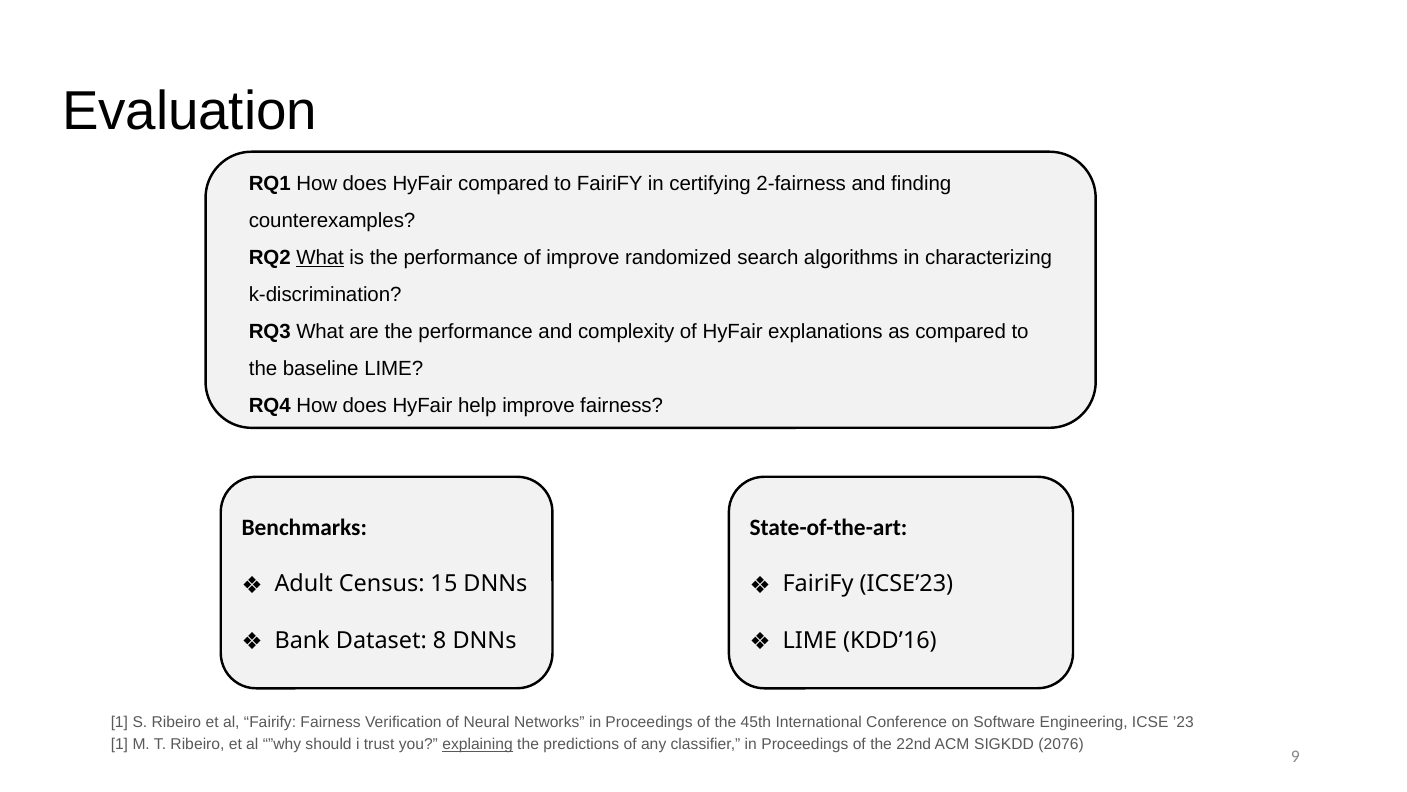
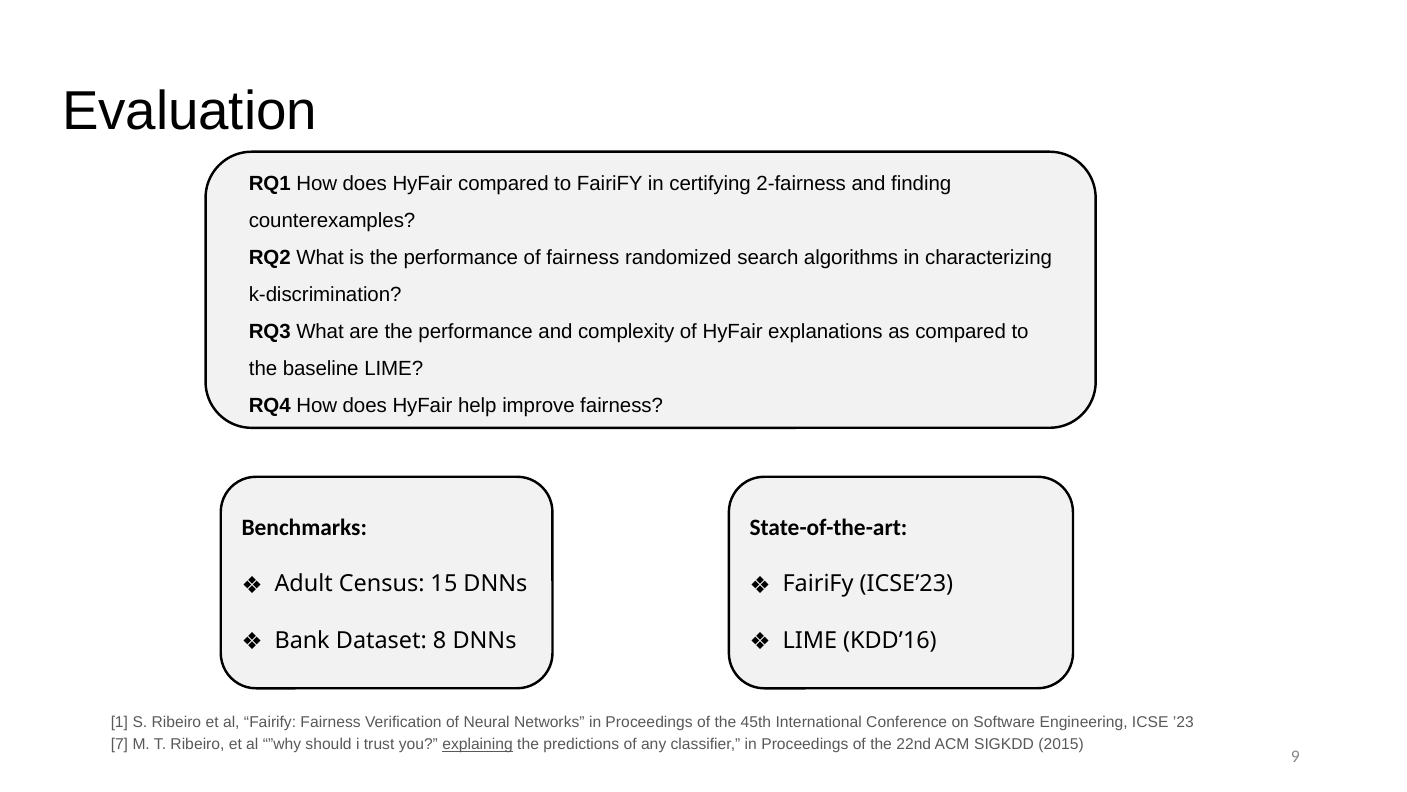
What underline: present -> none (320, 258)
of improve: improve -> fairness (583, 258)
1: 1 -> 7 (119, 744)
2076: 2076 -> 2015 (1061, 744)
